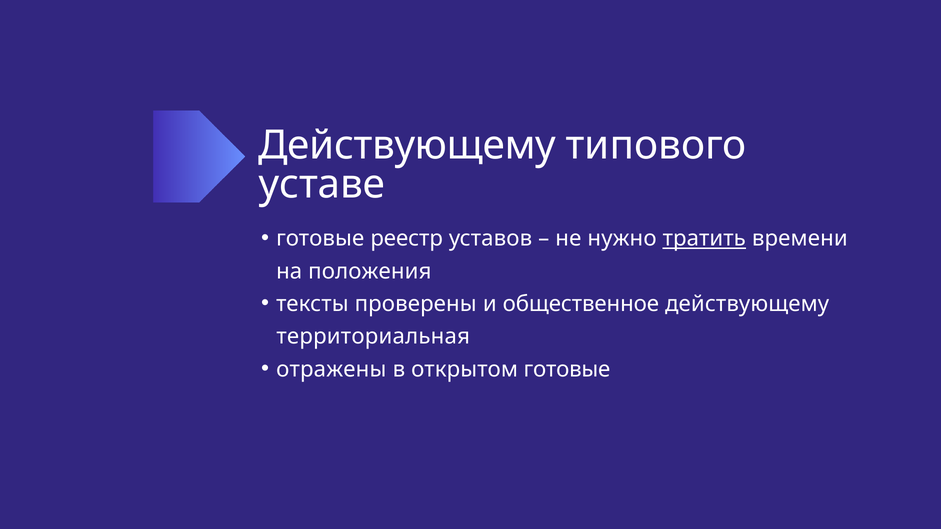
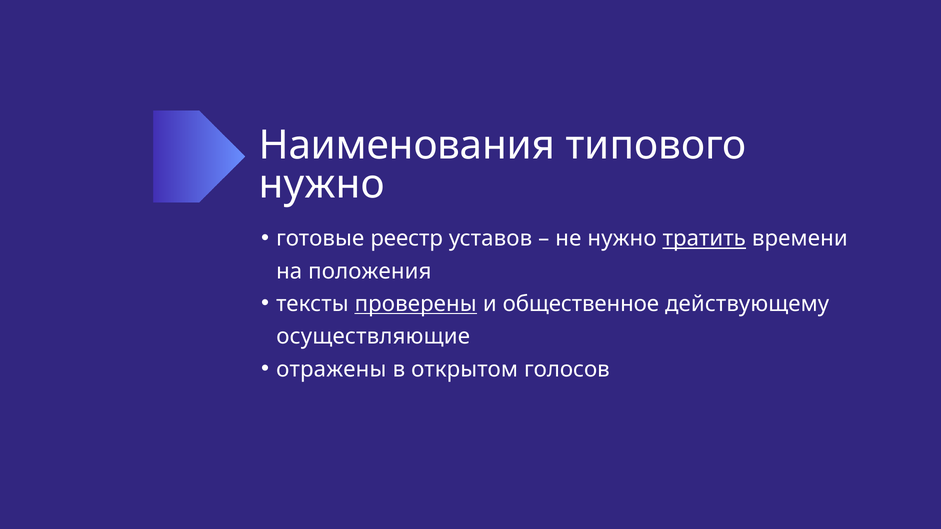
Действующему: Действующему -> Наименования (407, 146)
уставе: уставе -> нужно (322, 185)
проверены underline: none -> present (416, 304)
территориальная: территориальная -> осуществляющие (373, 337)
открытом готовые: готовые -> голосов (567, 369)
